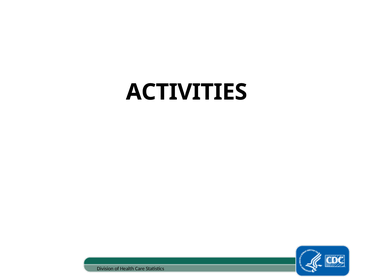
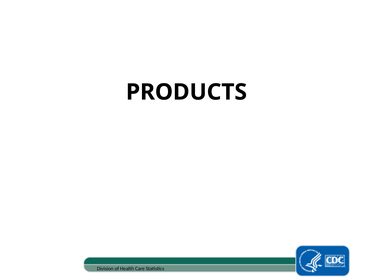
ACTIVITIES: ACTIVITIES -> PRODUCTS (186, 92)
